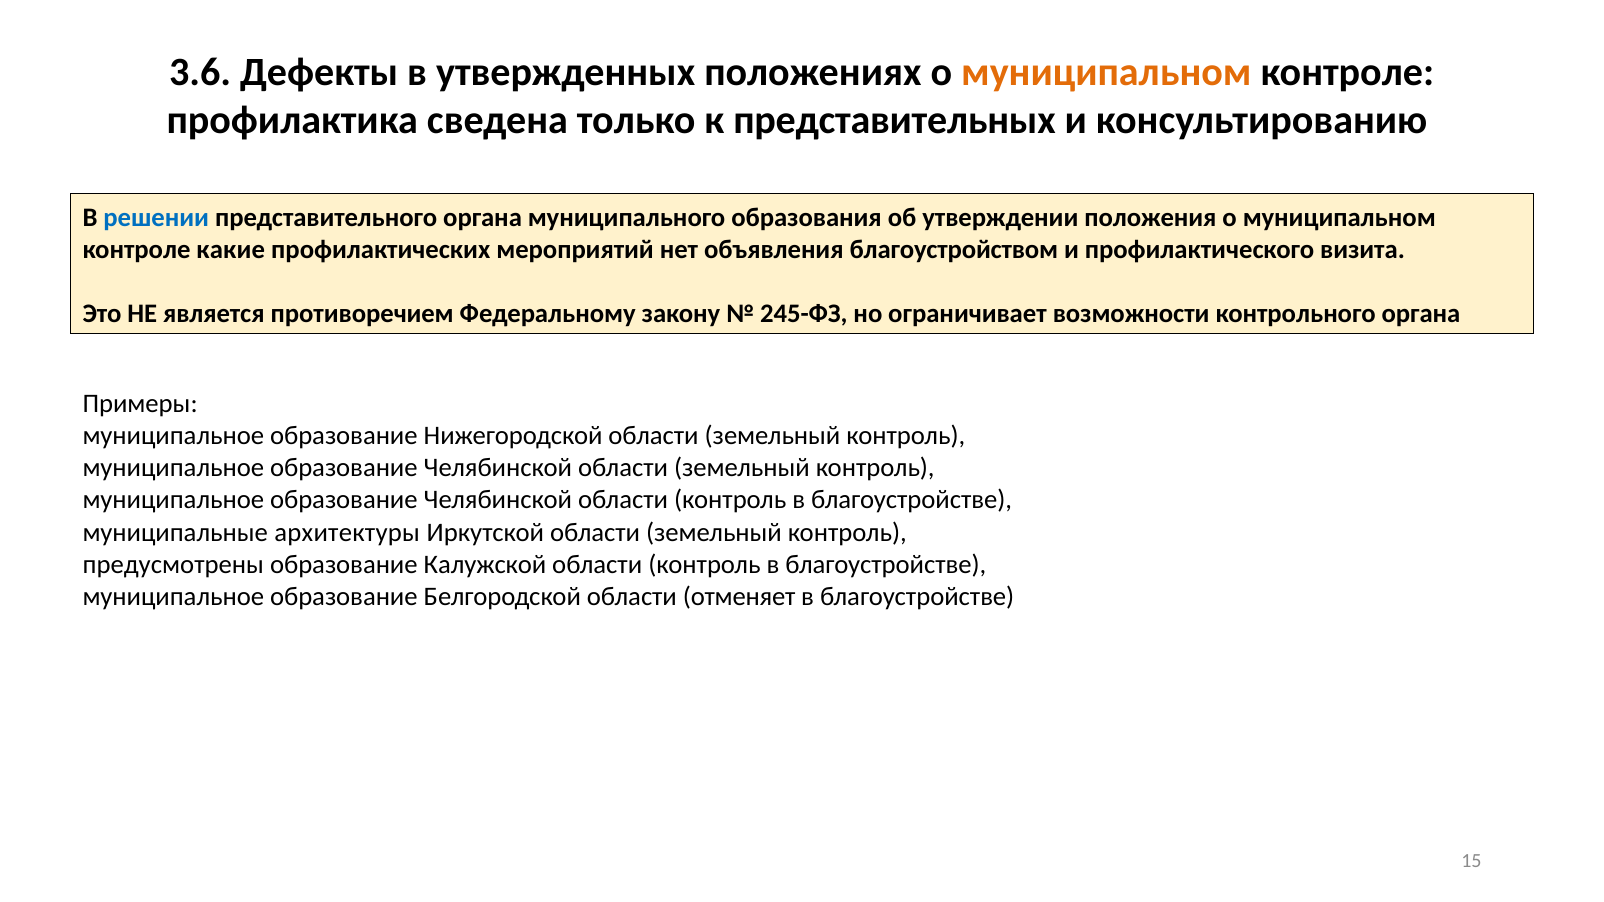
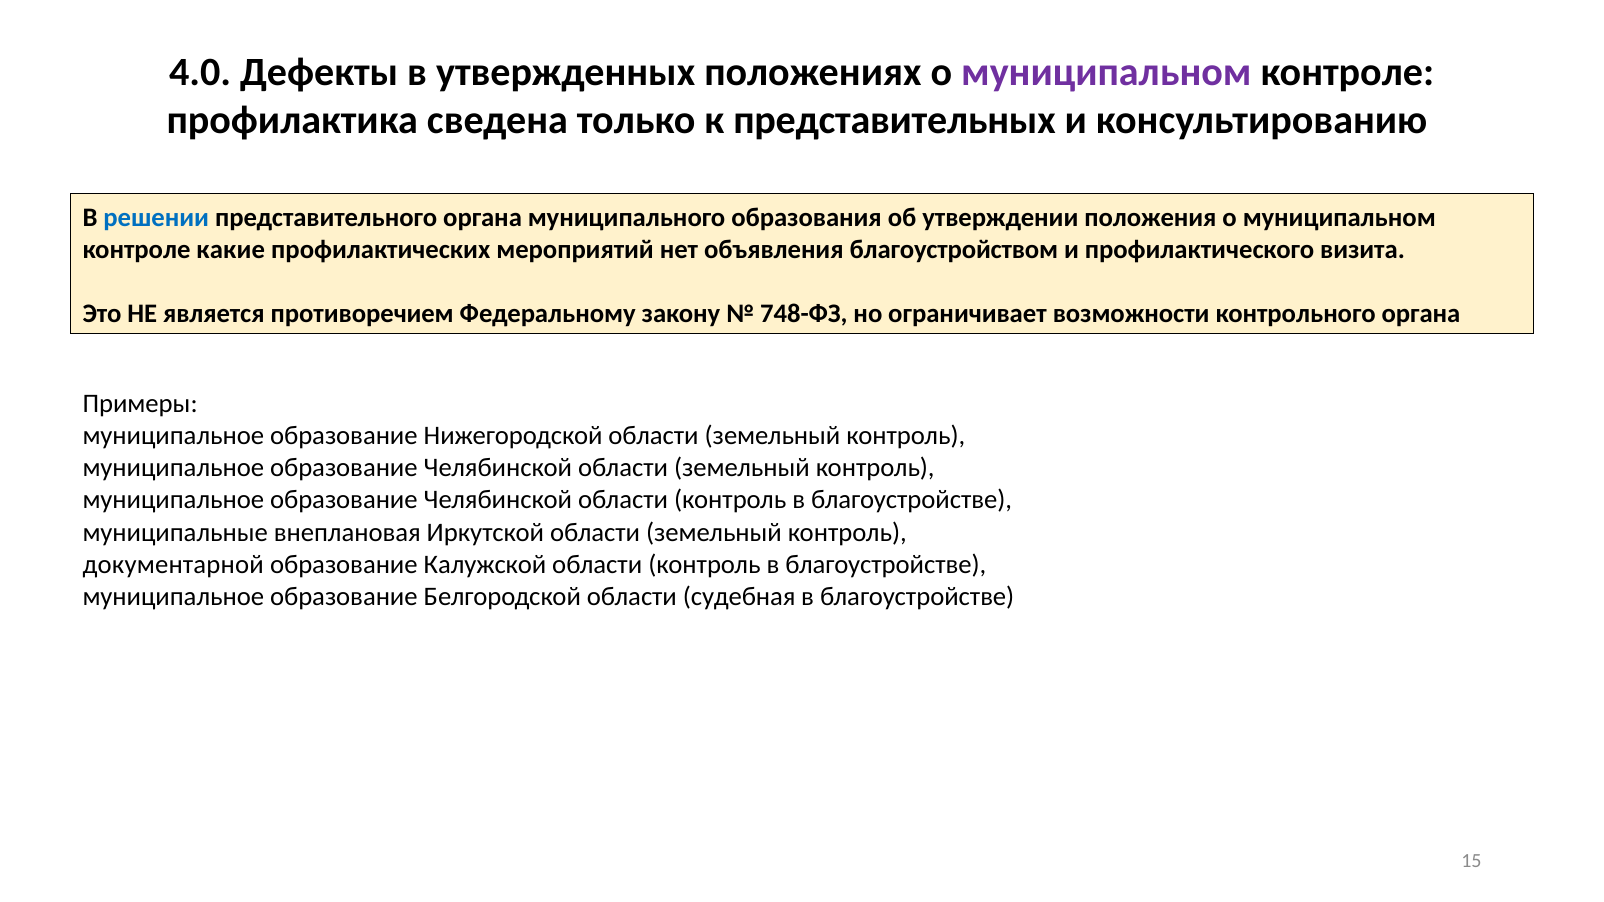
3.6: 3.6 -> 4.0 (200, 72)
муниципальном colour: orange -> purple (1106, 72)
245-ФЗ: 245-ФЗ -> 748-ФЗ (804, 314)
архитектуры: архитектуры -> внеплановая (347, 532)
предусмотрены: предусмотрены -> документарной (173, 564)
отменяет: отменяет -> судебная (739, 596)
